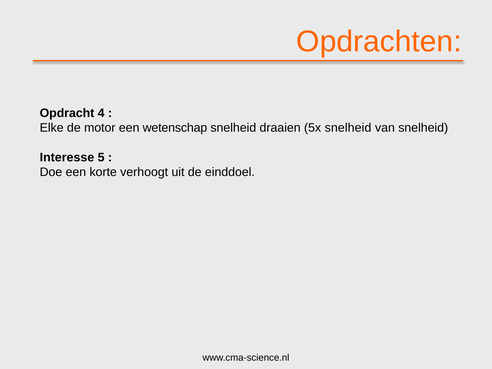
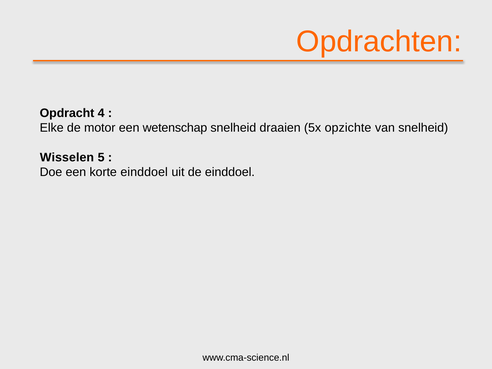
5x snelheid: snelheid -> opzichte (348, 128)
Interesse: Interesse -> Wisselen (67, 157)
korte verhoogt: verhoogt -> einddoel (144, 172)
